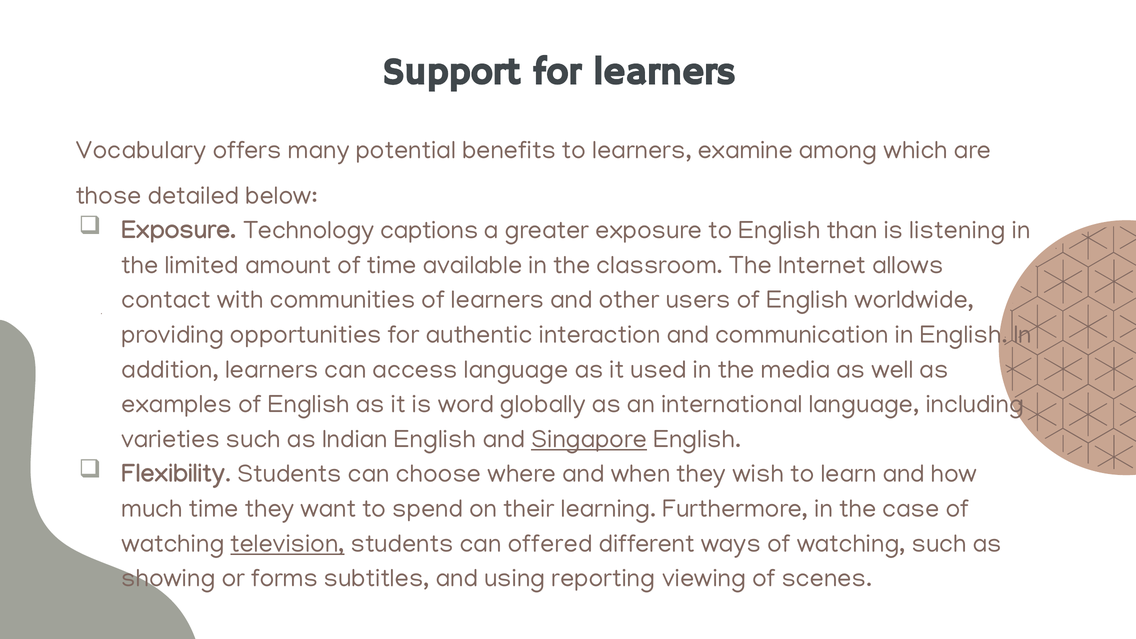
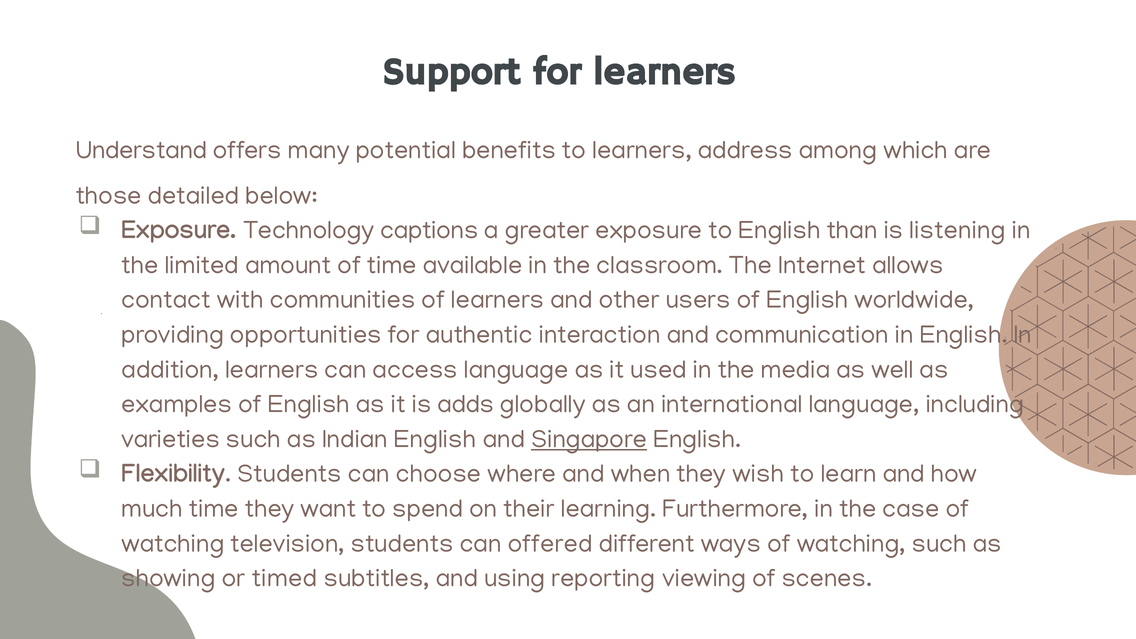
Vocabulary: Vocabulary -> Understand (141, 150)
examine: examine -> address (745, 150)
word: word -> adds (466, 404)
television underline: present -> none (288, 543)
forms: forms -> timed (284, 578)
